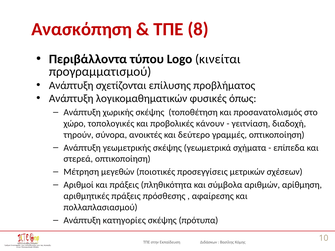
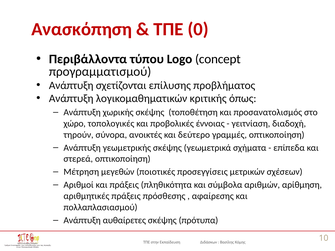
8: 8 -> 0 (198, 29)
κινείται: κινείται -> concept (218, 59)
φυσικές: φυσικές -> κριτικής (208, 99)
κάνουν: κάνουν -> έννοιας (210, 124)
κατηγορίες: κατηγορίες -> αυθαίρετες (124, 220)
